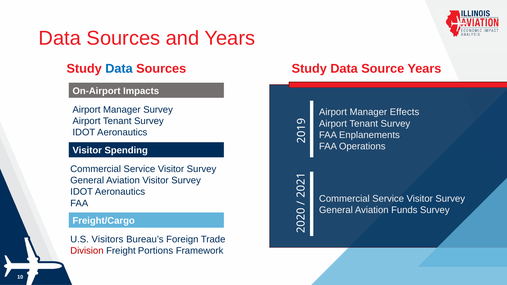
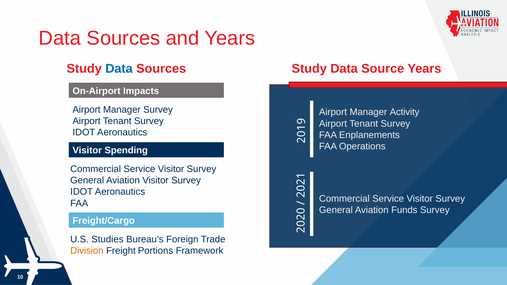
Effects: Effects -> Activity (405, 112)
Visitors: Visitors -> Studies (107, 239)
Division colour: red -> orange (87, 251)
